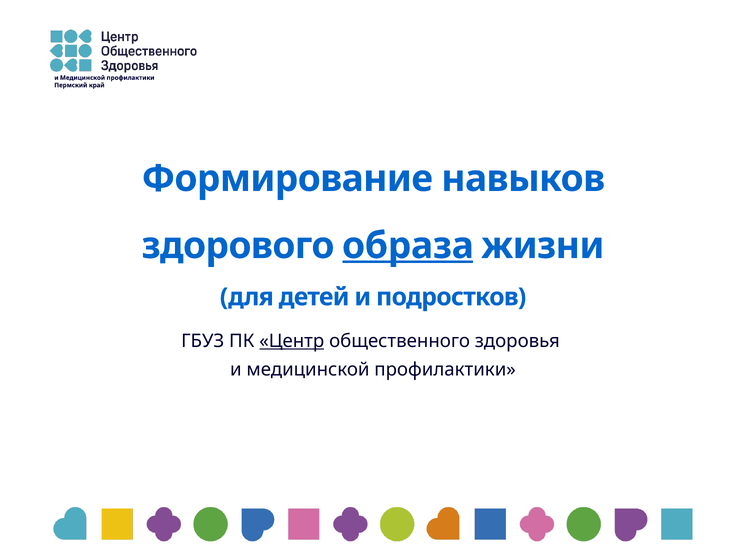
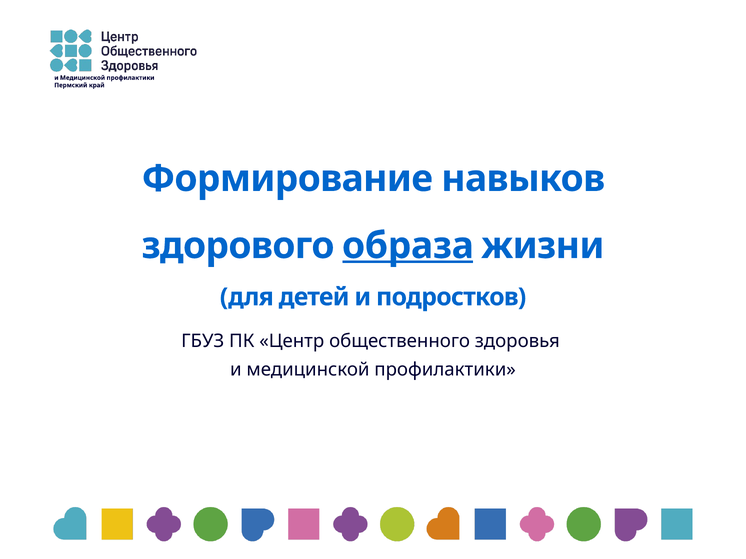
Центр underline: present -> none (292, 341)
